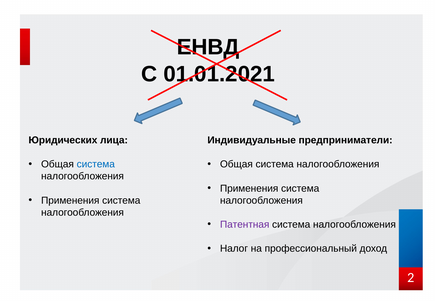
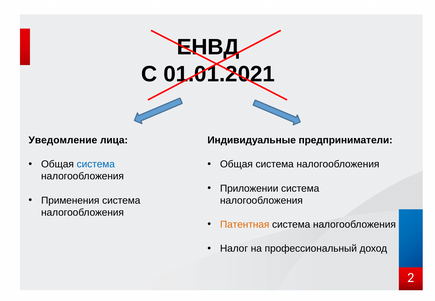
Юридических: Юридических -> Уведомление (63, 140)
Применения: Применения -> Приложении (249, 188)
Патентная colour: purple -> orange (245, 225)
